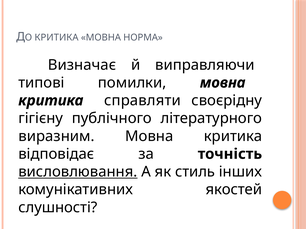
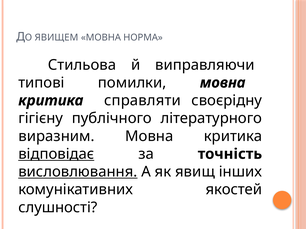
КРИТИКА: КРИТИКА -> ЯВИЩЕМ (56, 38)
Визначає: Визначає -> Стильова (82, 65)
відповідає underline: none -> present (56, 154)
стиль: стиль -> явищ (195, 172)
